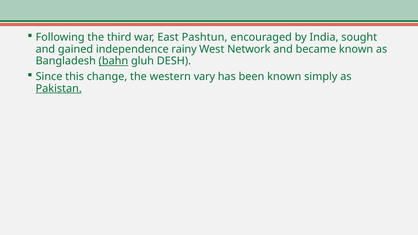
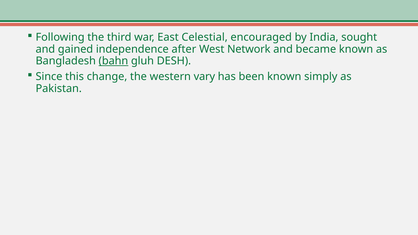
Pashtun: Pashtun -> Celestial (205, 37)
rainy: rainy -> after (184, 49)
Pakistan underline: present -> none (59, 88)
